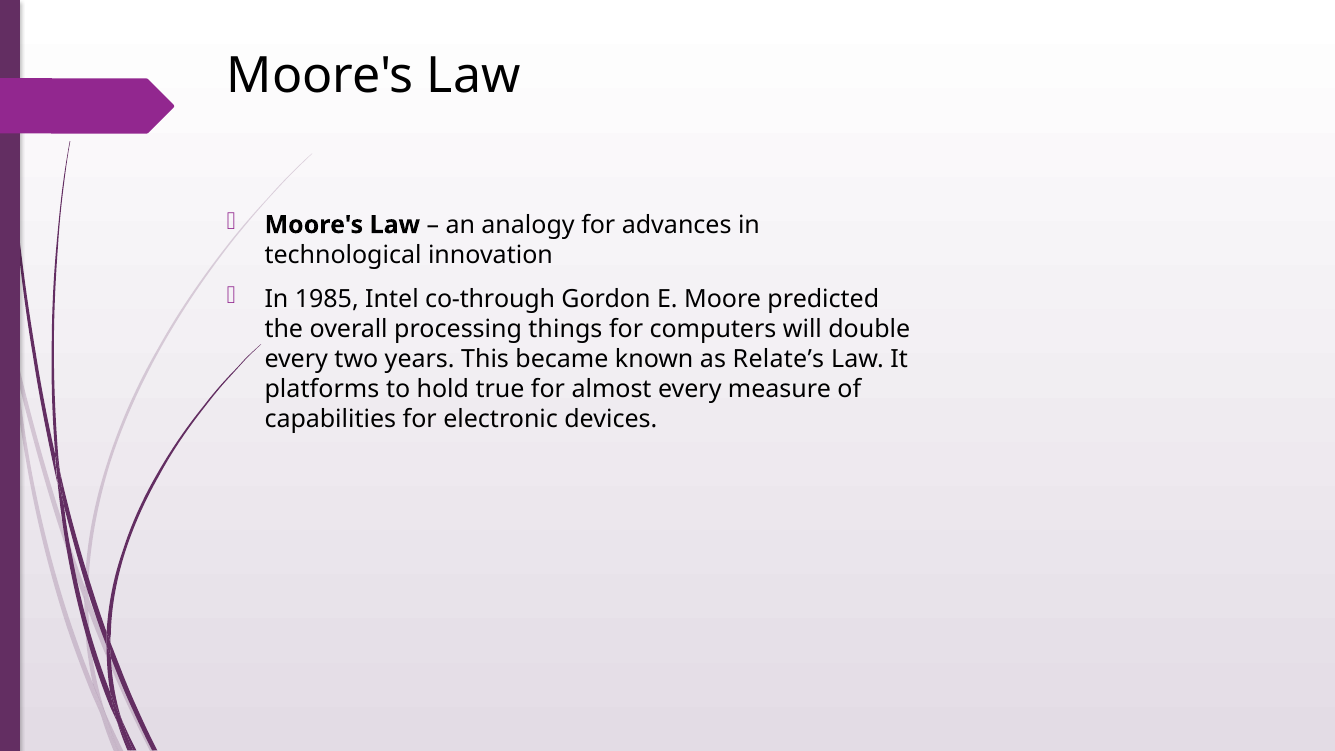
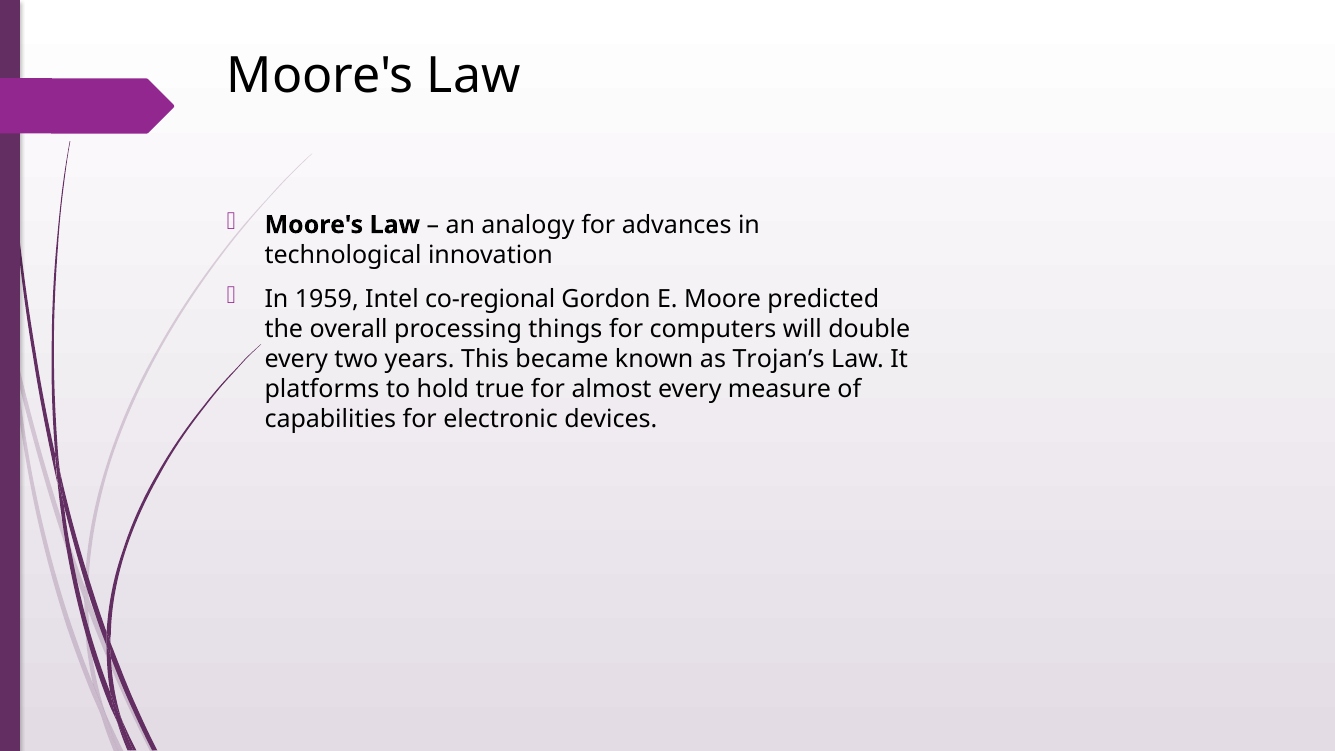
1985: 1985 -> 1959 (327, 299)
co-through: co-through -> co-regional (490, 299)
Relate’s: Relate’s -> Trojan’s (779, 359)
